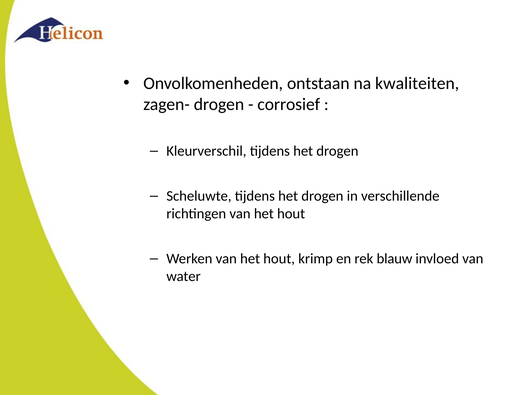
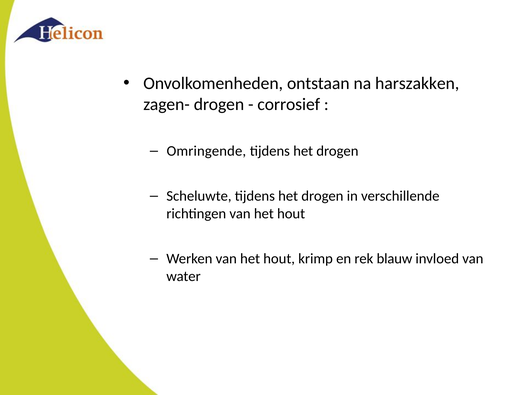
kwaliteiten: kwaliteiten -> harszakken (417, 83)
Kleurverschil: Kleurverschil -> Omringende (206, 151)
